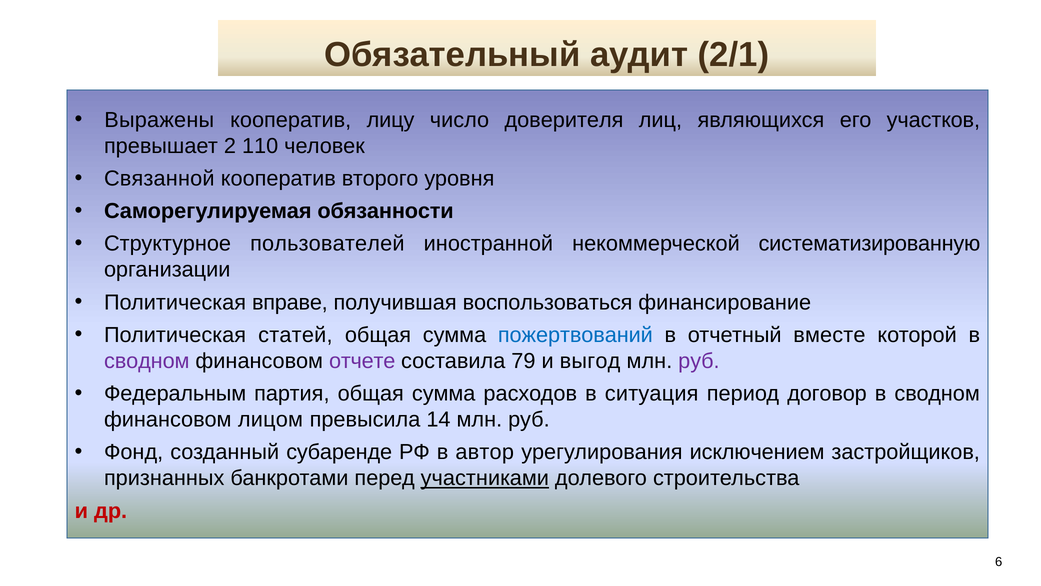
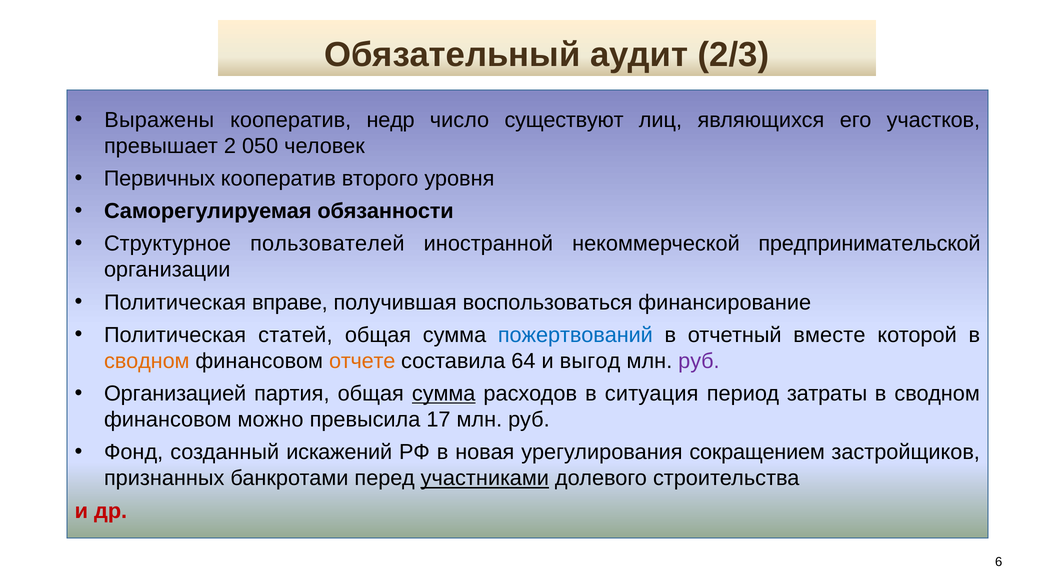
2/1: 2/1 -> 2/3 (734, 55)
лицу: лицу -> недр (391, 120)
доверителя: доверителя -> существуют (564, 120)
110: 110 -> 050 (260, 146)
Связанной: Связанной -> Первичных (159, 178)
систематизированную: систематизированную -> предпринимательской (870, 244)
сводном colour: purple -> orange (147, 361)
отчете colour: purple -> orange (362, 361)
79: 79 -> 64 (523, 361)
Федеральным: Федеральным -> Организацией (175, 393)
сумма underline: none -> present (444, 393)
договор: договор -> затраты (827, 393)
лицом: лицом -> можно (271, 419)
14: 14 -> 17 (438, 419)
субаренде: субаренде -> искажений (339, 452)
автор: автор -> новая (485, 452)
исключением: исключением -> сокращением (757, 452)
